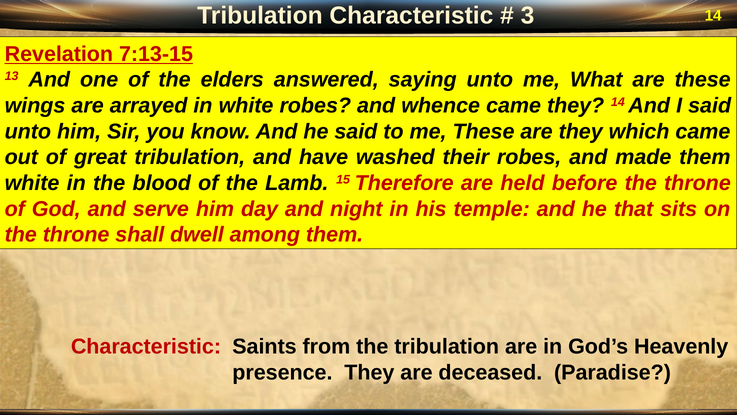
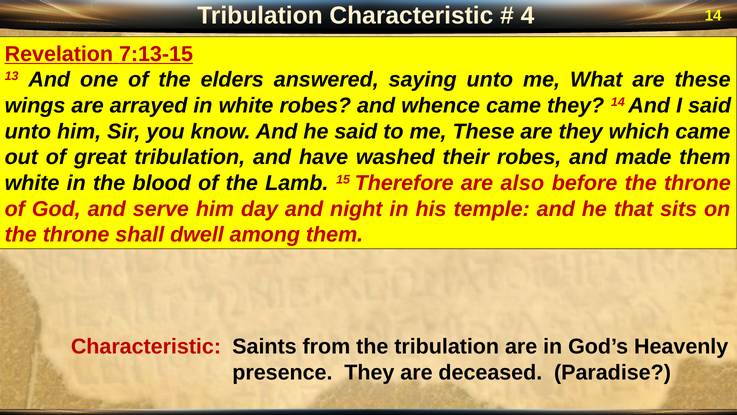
3: 3 -> 4 (528, 16)
held: held -> also (522, 183)
